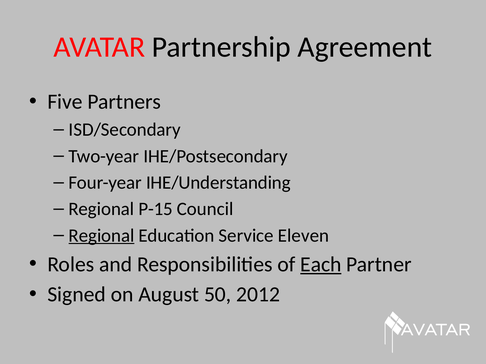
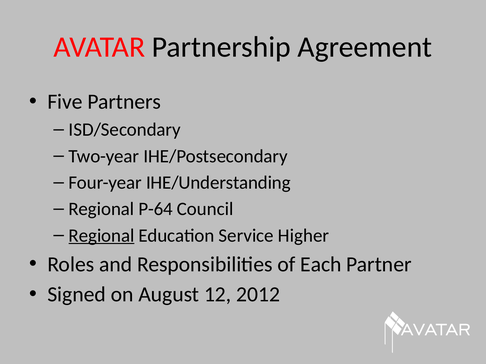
P-15: P-15 -> P-64 (156, 209)
Eleven: Eleven -> Higher (304, 236)
Each underline: present -> none (321, 265)
50: 50 -> 12 (218, 295)
